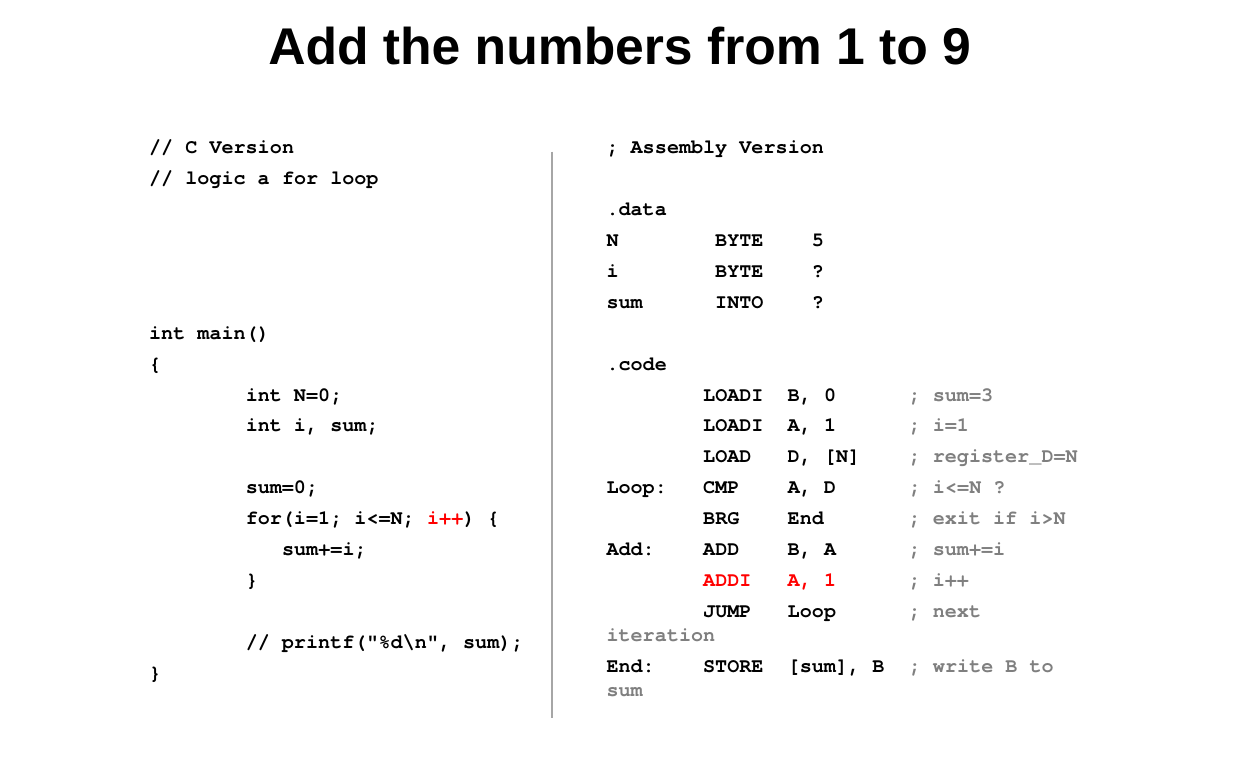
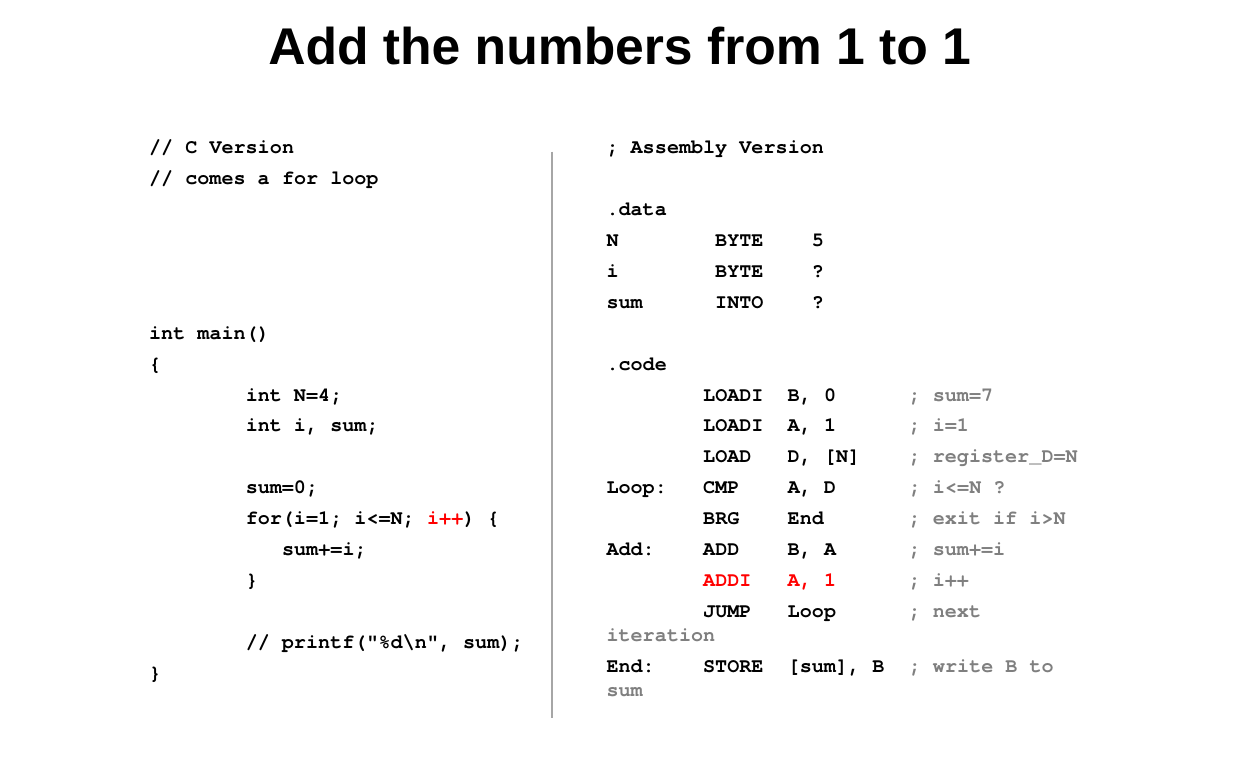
to 9: 9 -> 1 (957, 48)
logic: logic -> comes (216, 178)
N=0: N=0 -> N=4 (318, 394)
sum=3: sum=3 -> sum=7 (963, 394)
